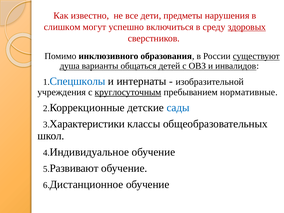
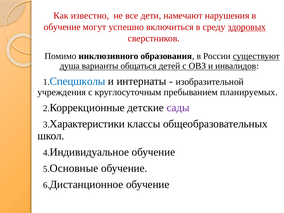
предметы: предметы -> намечают (183, 16)
слишком: слишком -> обучение (62, 27)
круглосуточным underline: present -> none (128, 92)
нормативные: нормативные -> планируемых (249, 92)
сады colour: blue -> purple (178, 108)
Развивают: Развивают -> Основные (74, 168)
